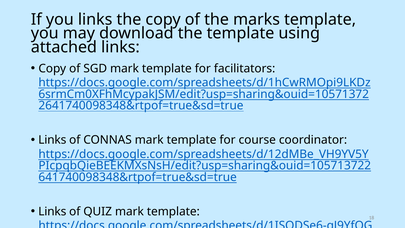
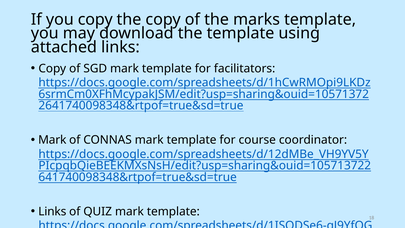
you links: links -> copy (95, 19)
Links: Links -> Mark (52, 140)
